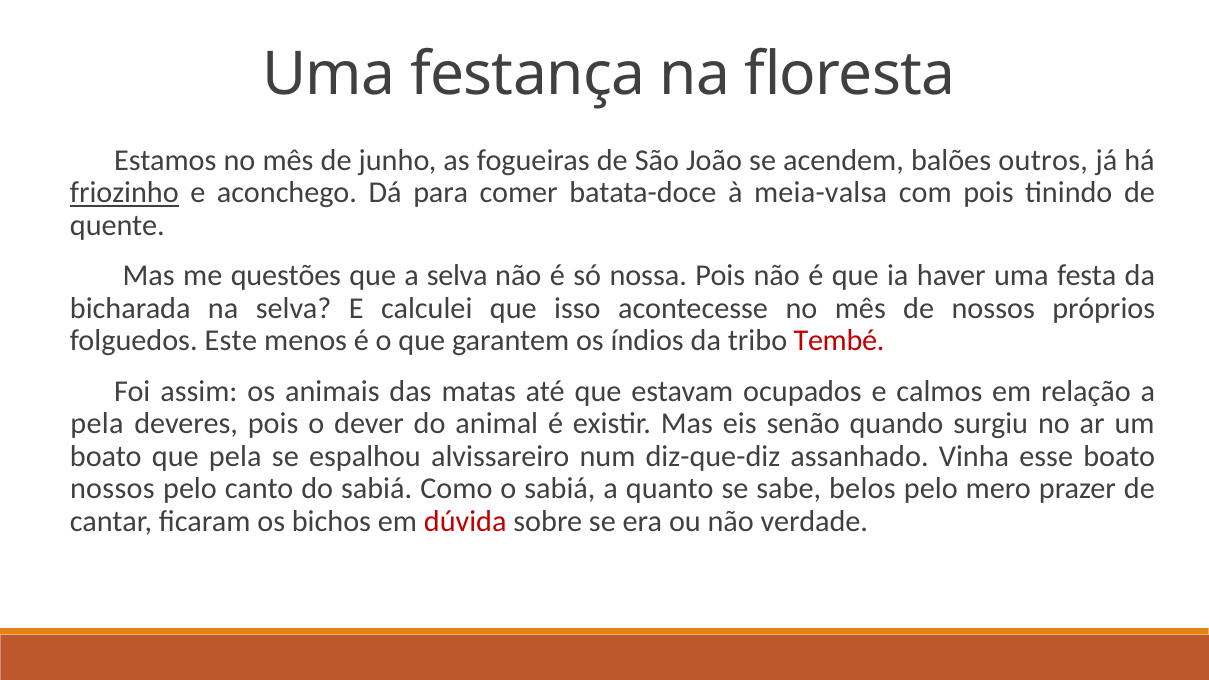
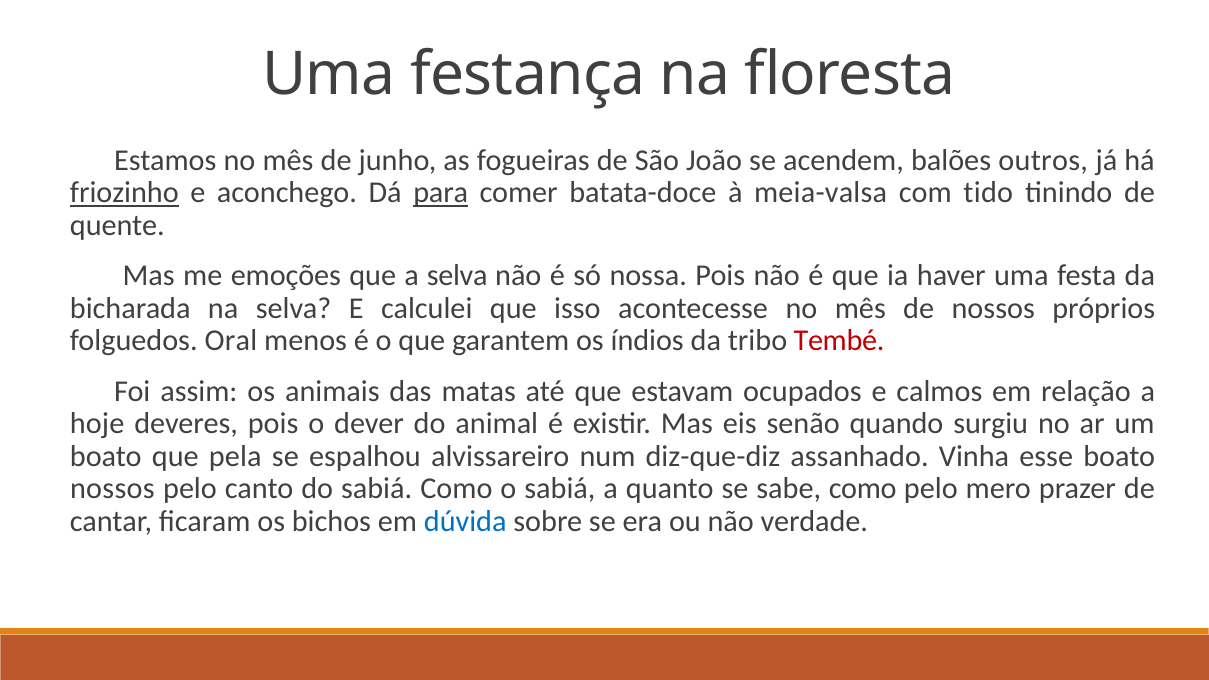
para underline: none -> present (441, 193)
com pois: pois -> tido (988, 193)
questões: questões -> emoções (286, 276)
Este: Este -> Oral (231, 341)
pela: pela -> hoje (97, 424)
sabe belos: belos -> como (863, 489)
dúvida colour: red -> blue (465, 522)
